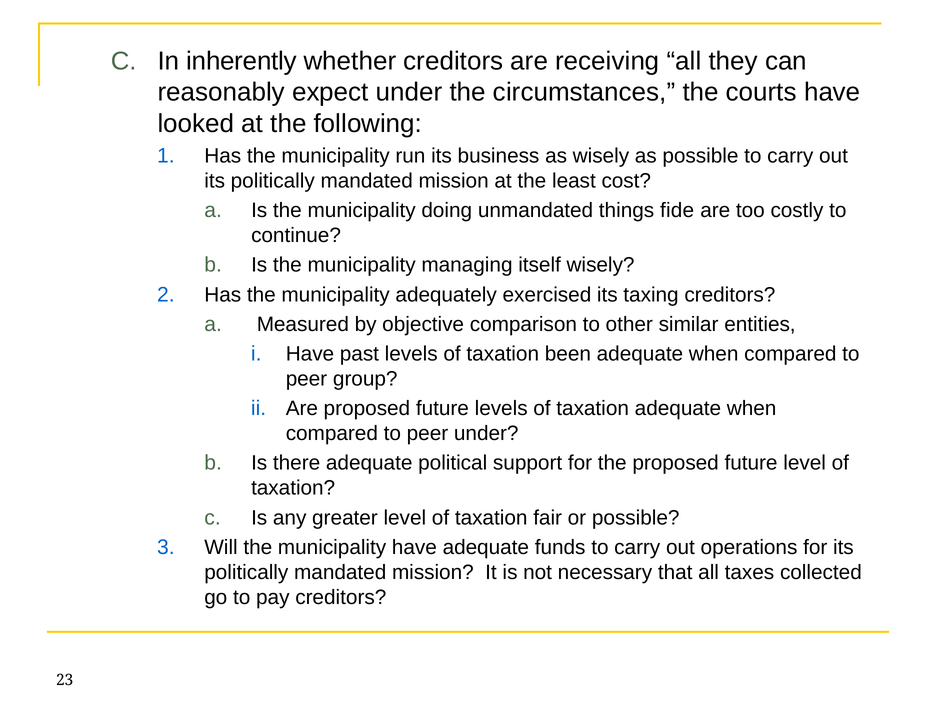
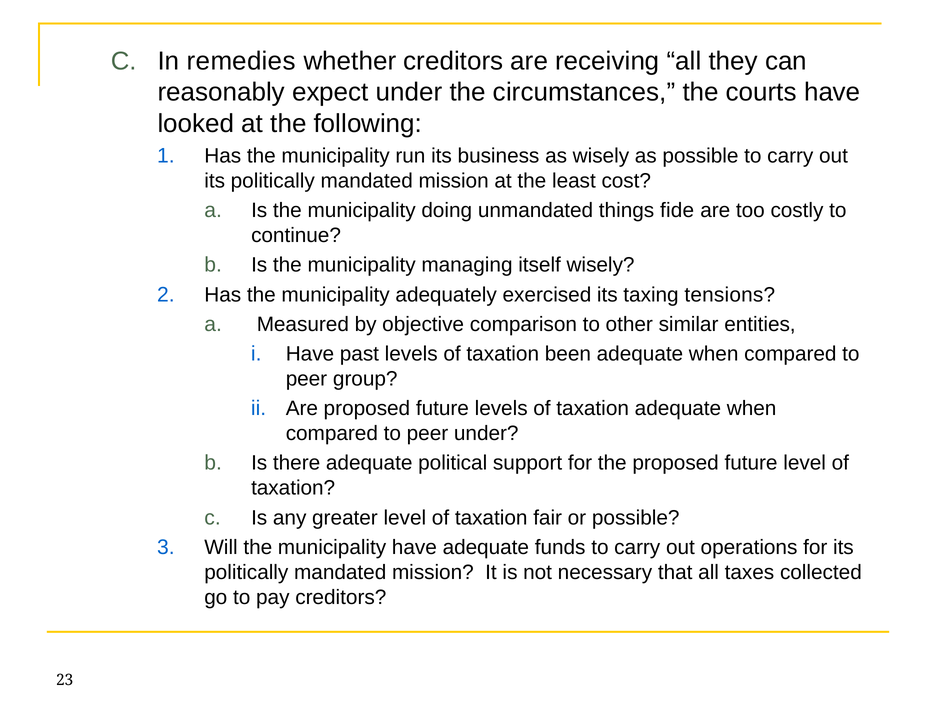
inherently: inherently -> remedies (241, 61)
taxing creditors: creditors -> tensions (730, 295)
